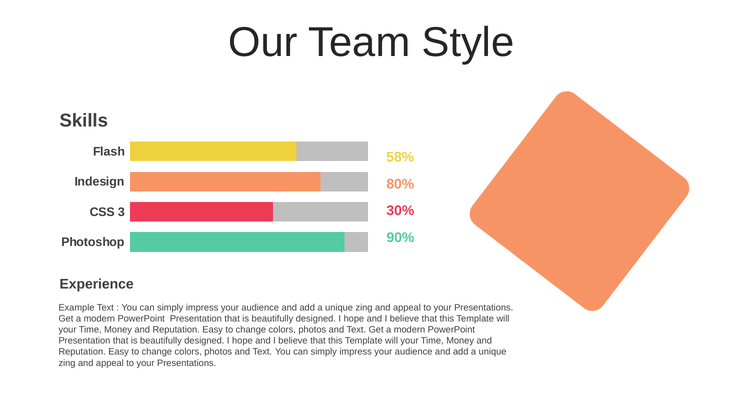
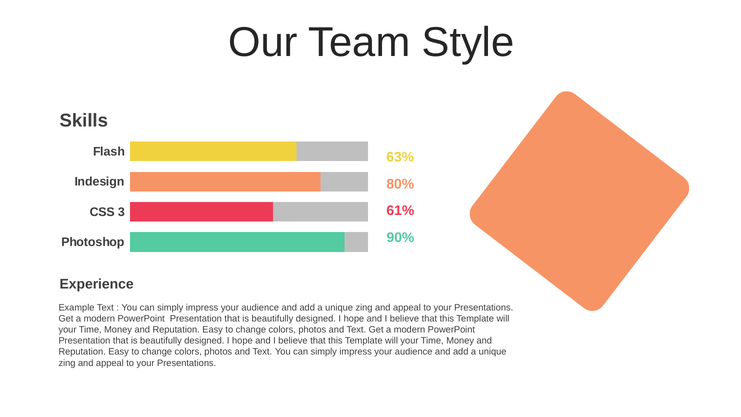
58%: 58% -> 63% (400, 157)
30%: 30% -> 61% (400, 211)
